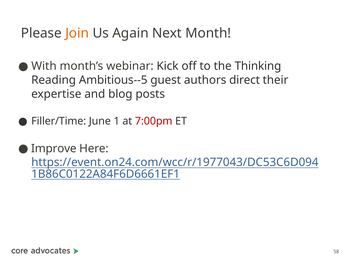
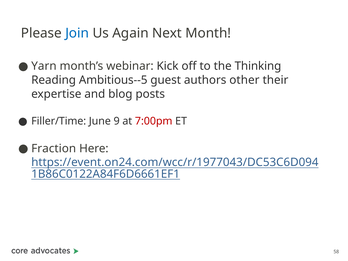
Join colour: orange -> blue (77, 33)
With: With -> Yarn (44, 66)
direct: direct -> other (244, 80)
1: 1 -> 9 (117, 121)
Improve: Improve -> Fraction (54, 148)
